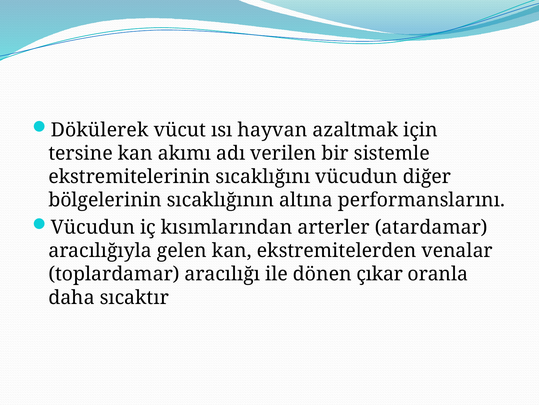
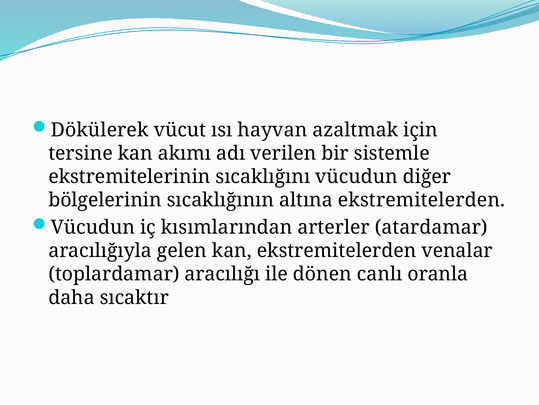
altına performanslarını: performanslarını -> ekstremitelerden (421, 200)
çıkar: çıkar -> canlı (380, 274)
